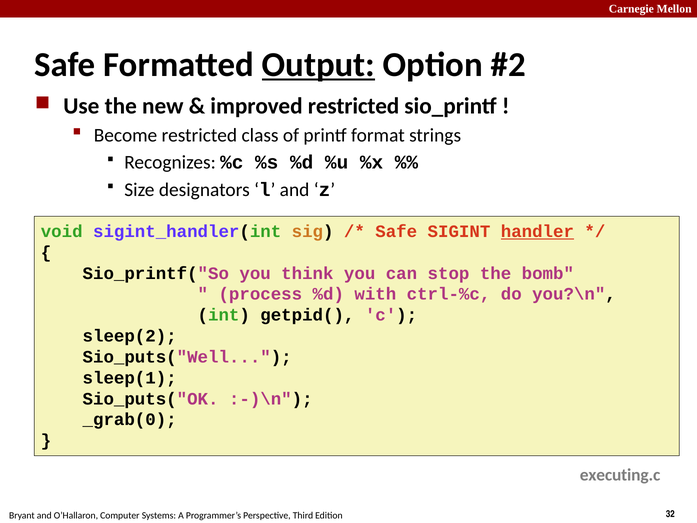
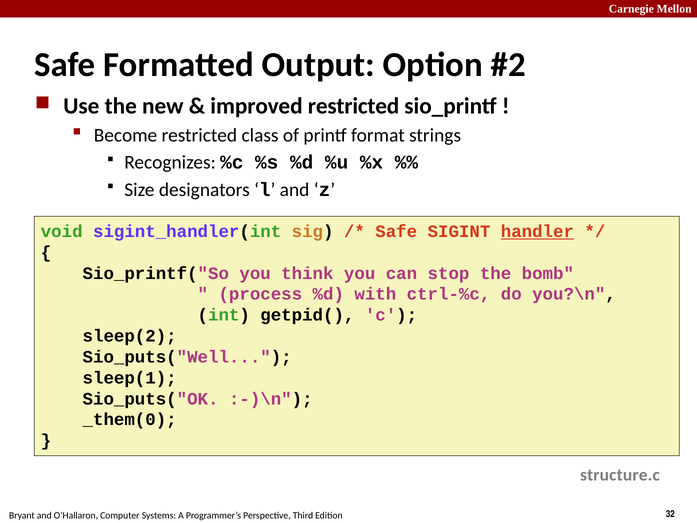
Output underline: present -> none (318, 65)
_grab(0: _grab(0 -> _them(0 (130, 420)
executing.c: executing.c -> structure.c (620, 475)
